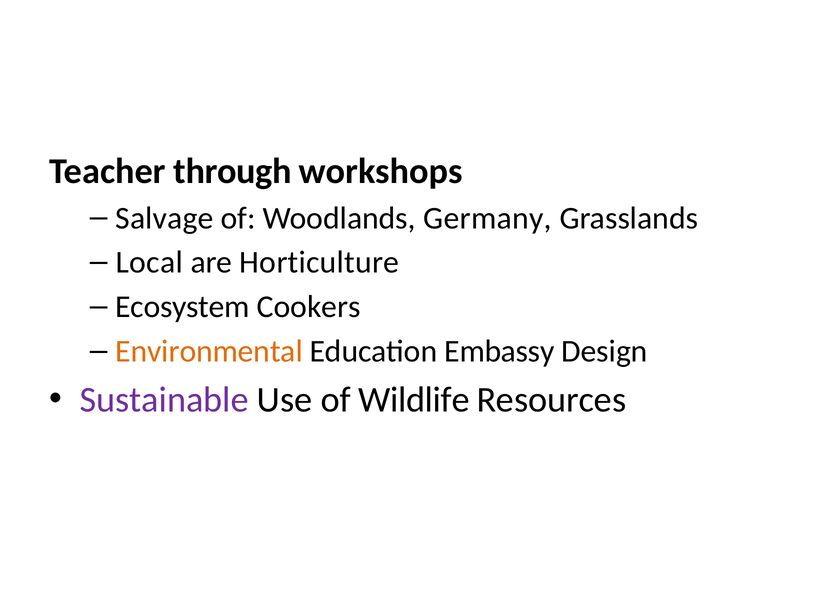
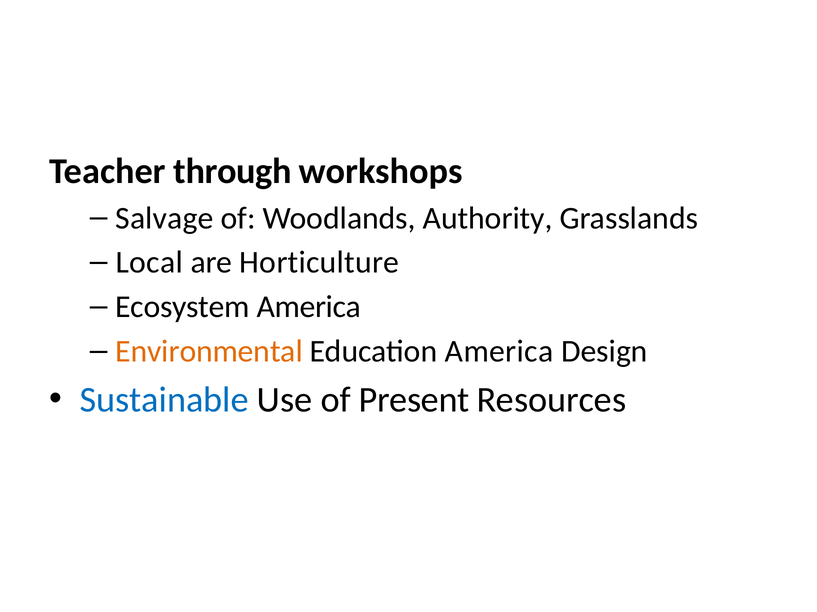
Germany: Germany -> Authority (488, 218)
Ecosystem Cookers: Cookers -> America (309, 307)
Education Embassy: Embassy -> America (499, 352)
Sustainable colour: purple -> blue (164, 400)
Wildlife: Wildlife -> Present (414, 400)
